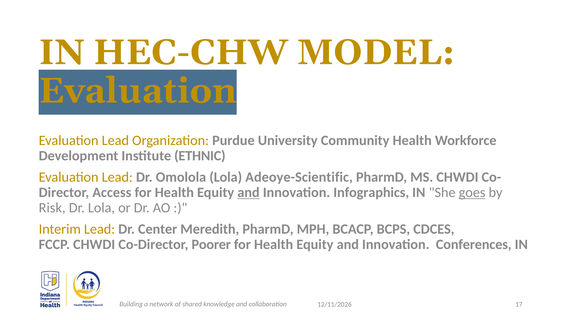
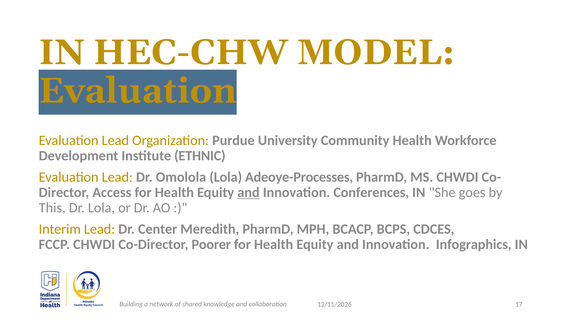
Adeoye-Scientific: Adeoye-Scientific -> Adeoye-Processes (299, 177)
Infographics: Infographics -> Conferences (371, 192)
goes underline: present -> none (472, 192)
Risk: Risk -> This (52, 208)
Conferences: Conferences -> Infographics (474, 244)
